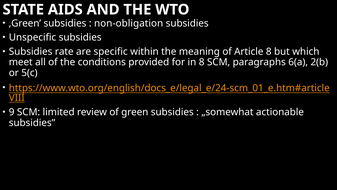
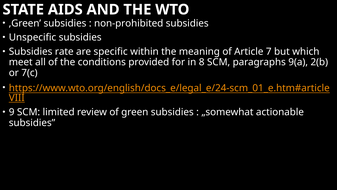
non-obligation: non-obligation -> non-prohibited (129, 23)
Article 8: 8 -> 7 (269, 51)
6(a: 6(a -> 9(a (298, 62)
5(c: 5(c -> 7(c (29, 73)
